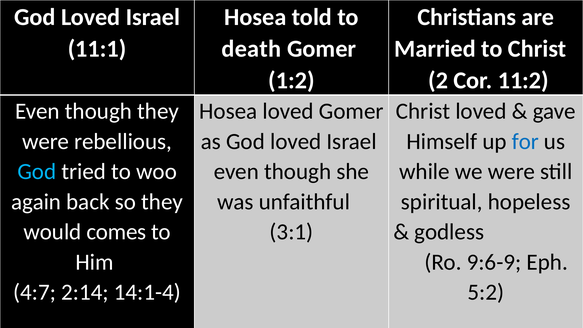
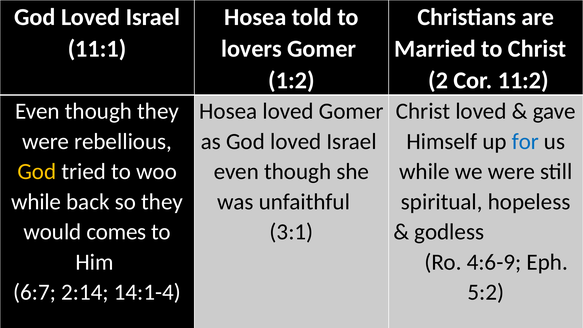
death: death -> lovers (251, 49)
God colour: light blue -> yellow (37, 172)
again: again -> while (36, 202)
9:6-9: 9:6-9 -> 4:6-9 (494, 262)
4:7: 4:7 -> 6:7 (35, 292)
